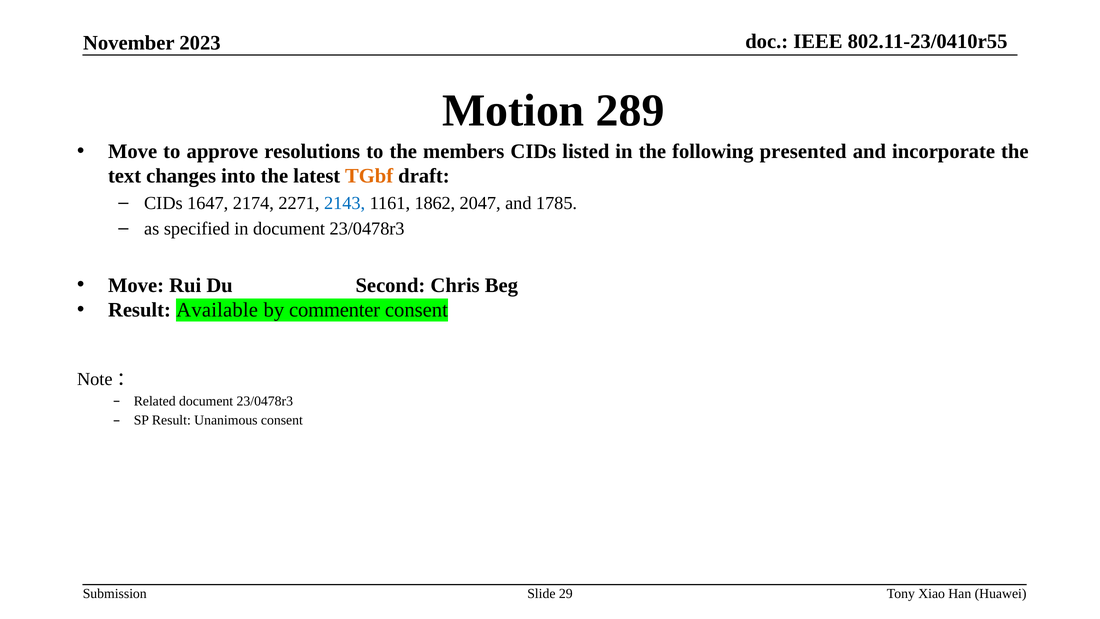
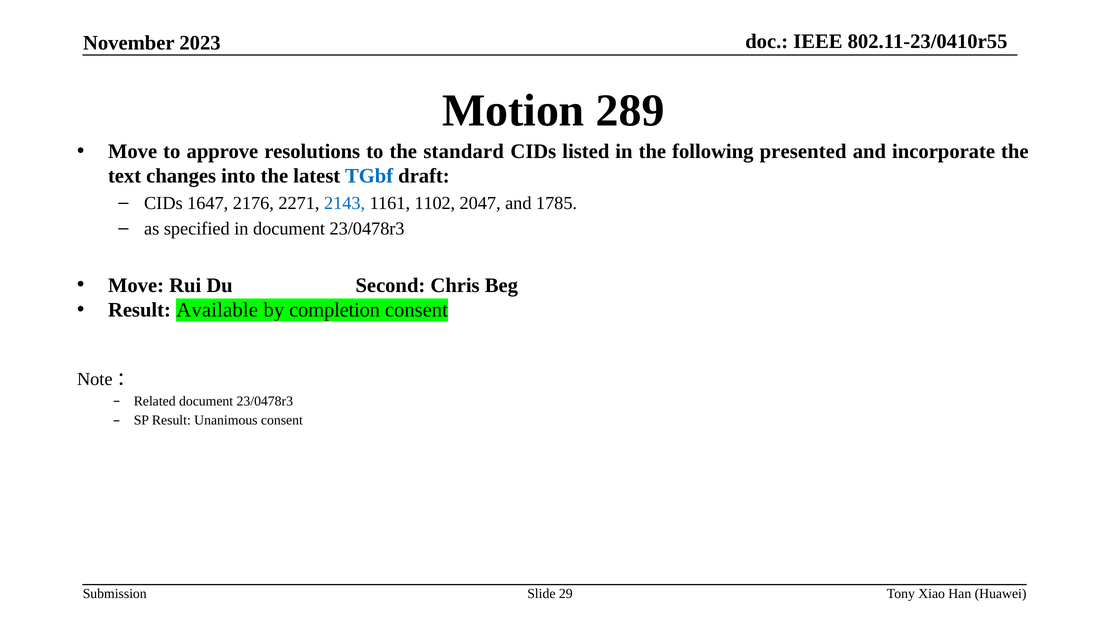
members: members -> standard (464, 151)
TGbf colour: orange -> blue (369, 176)
2174: 2174 -> 2176 (253, 203)
1862: 1862 -> 1102 (435, 203)
commenter: commenter -> completion (335, 310)
